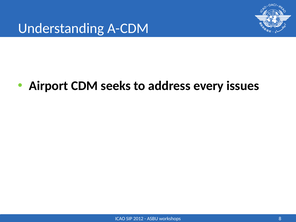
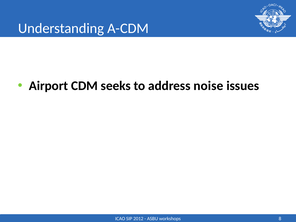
every: every -> noise (208, 86)
